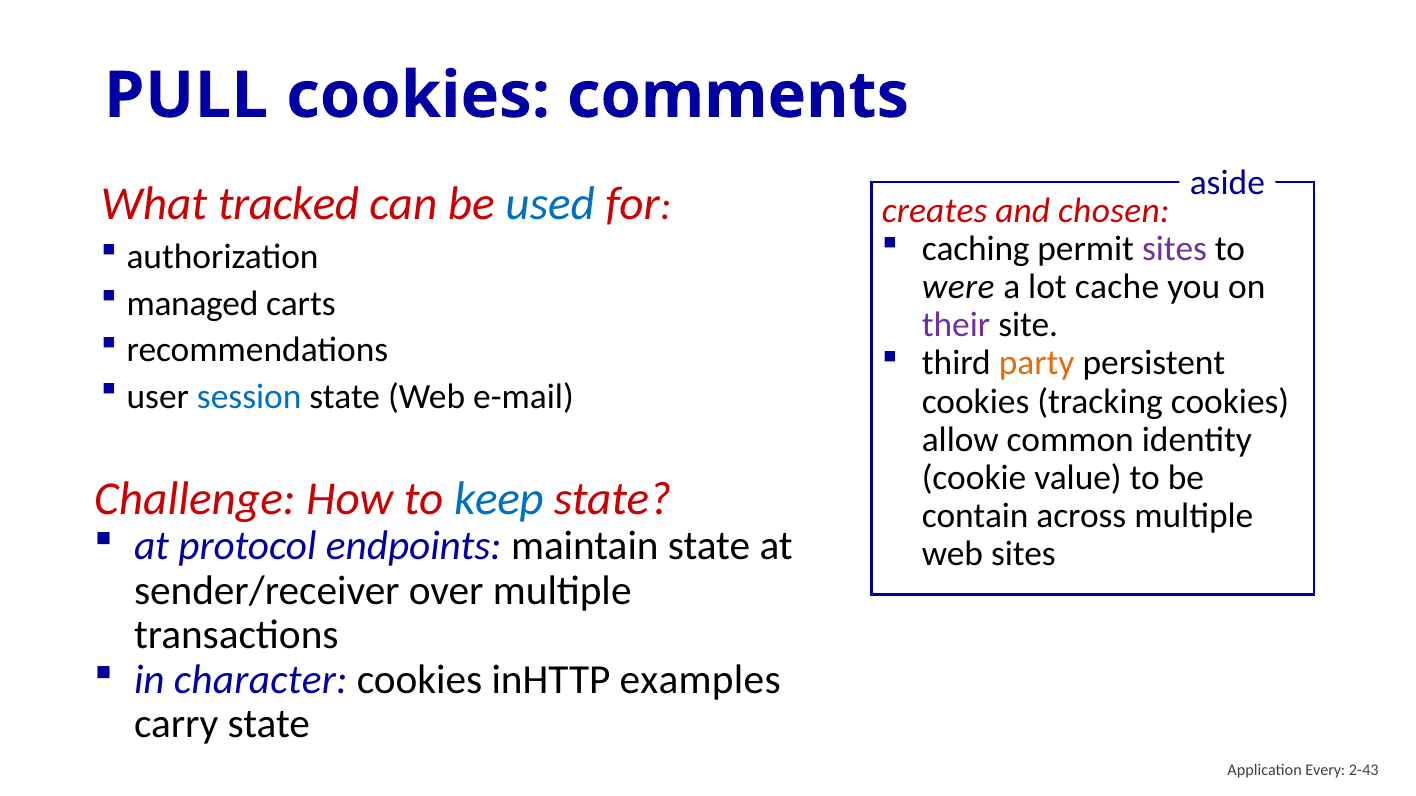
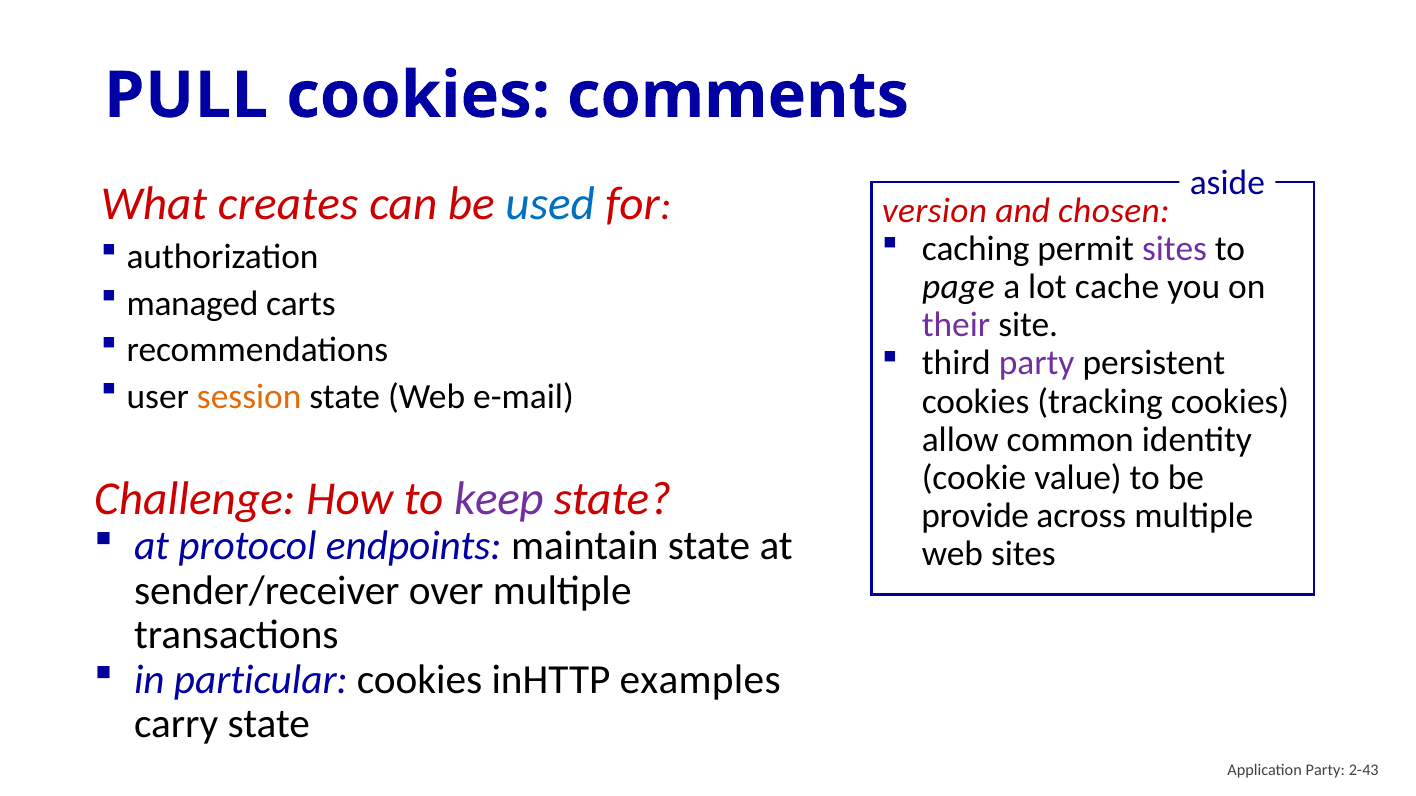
tracked: tracked -> creates (288, 204)
creates: creates -> version (935, 211)
were: were -> page (958, 287)
party colour: orange -> purple (1037, 363)
session colour: blue -> orange (249, 397)
keep colour: blue -> purple (499, 499)
contain: contain -> provide (975, 516)
character: character -> particular (261, 680)
Application Every: Every -> Party (1325, 770)
